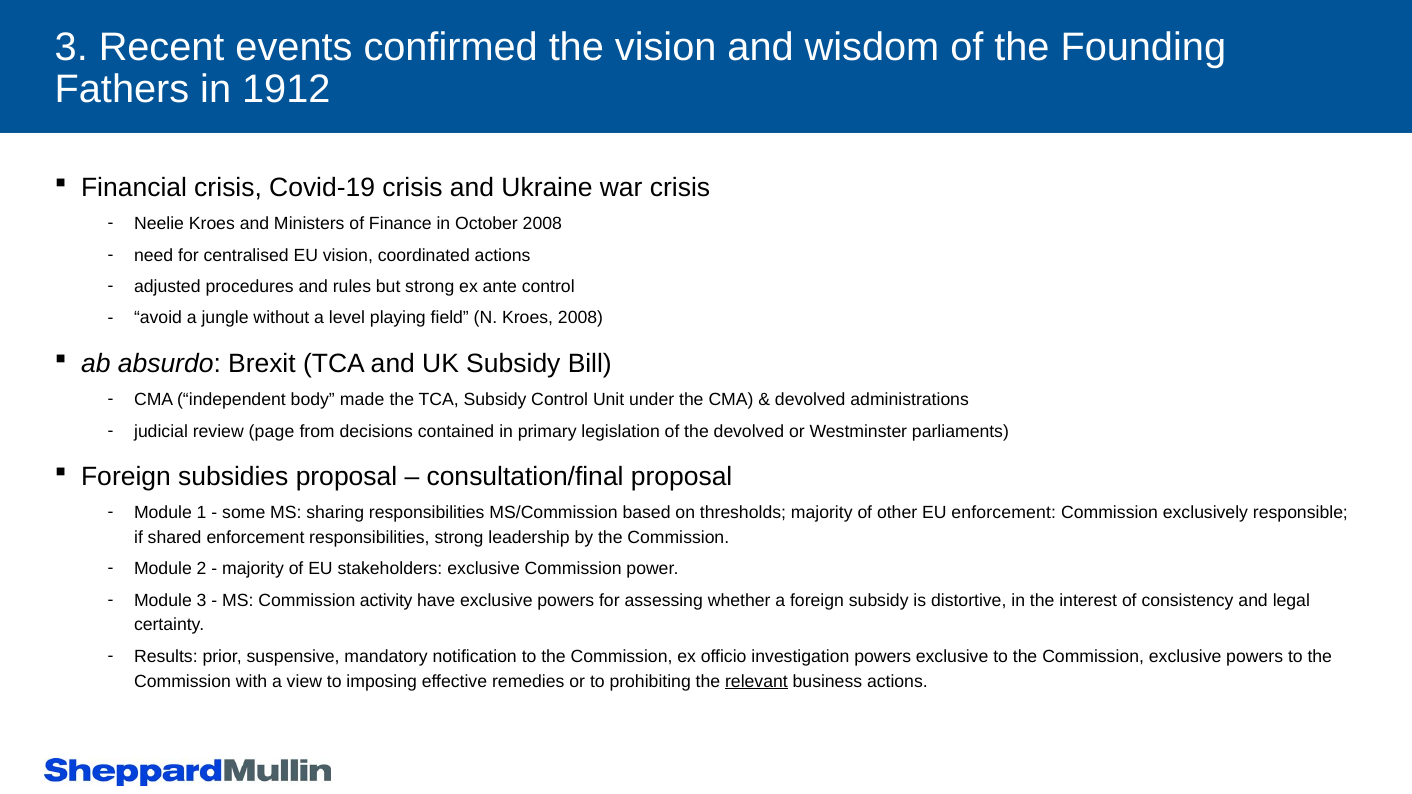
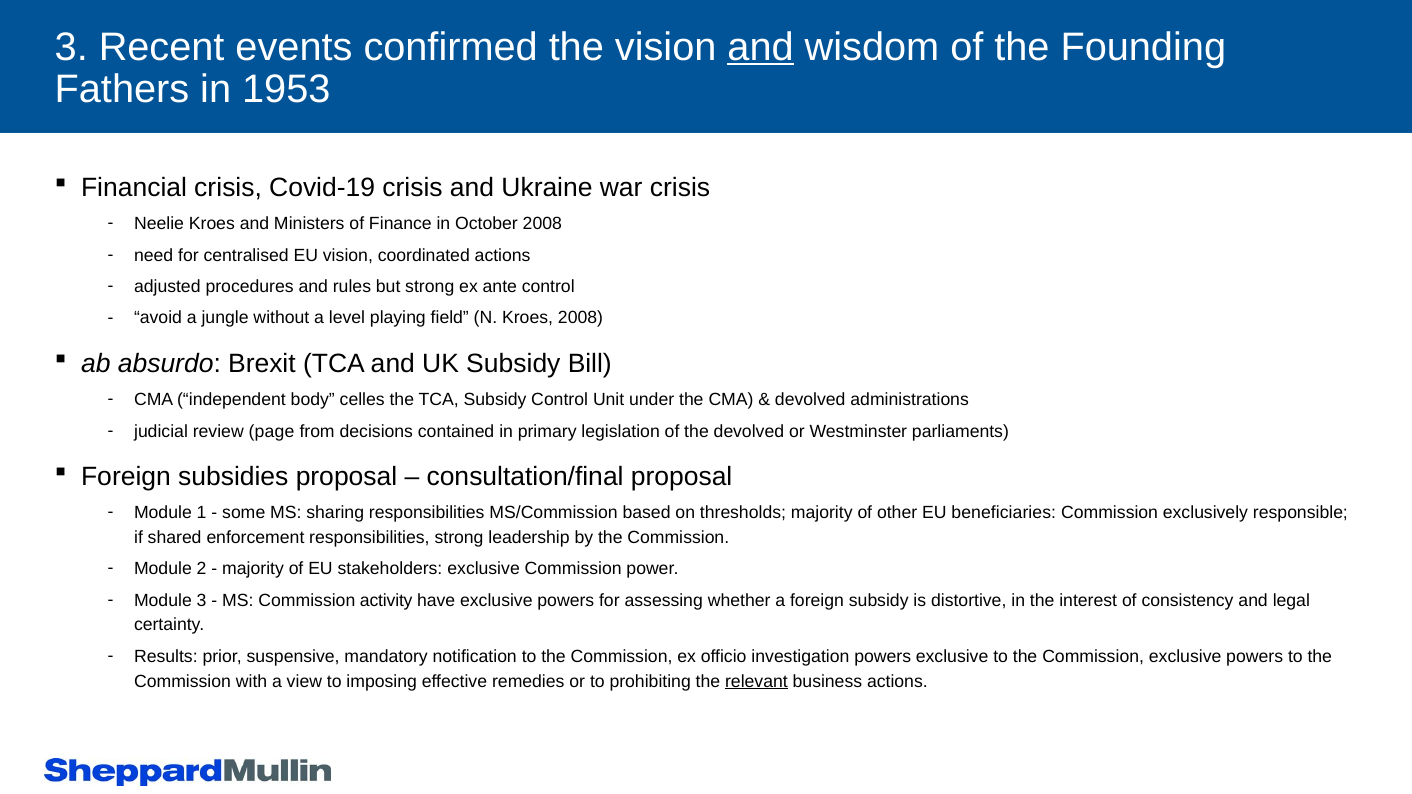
and underline: none -> present (761, 47)
1912: 1912 -> 1953 (286, 90)
made: made -> celles (362, 400)
EU enforcement: enforcement -> beneficiaries (1004, 513)
